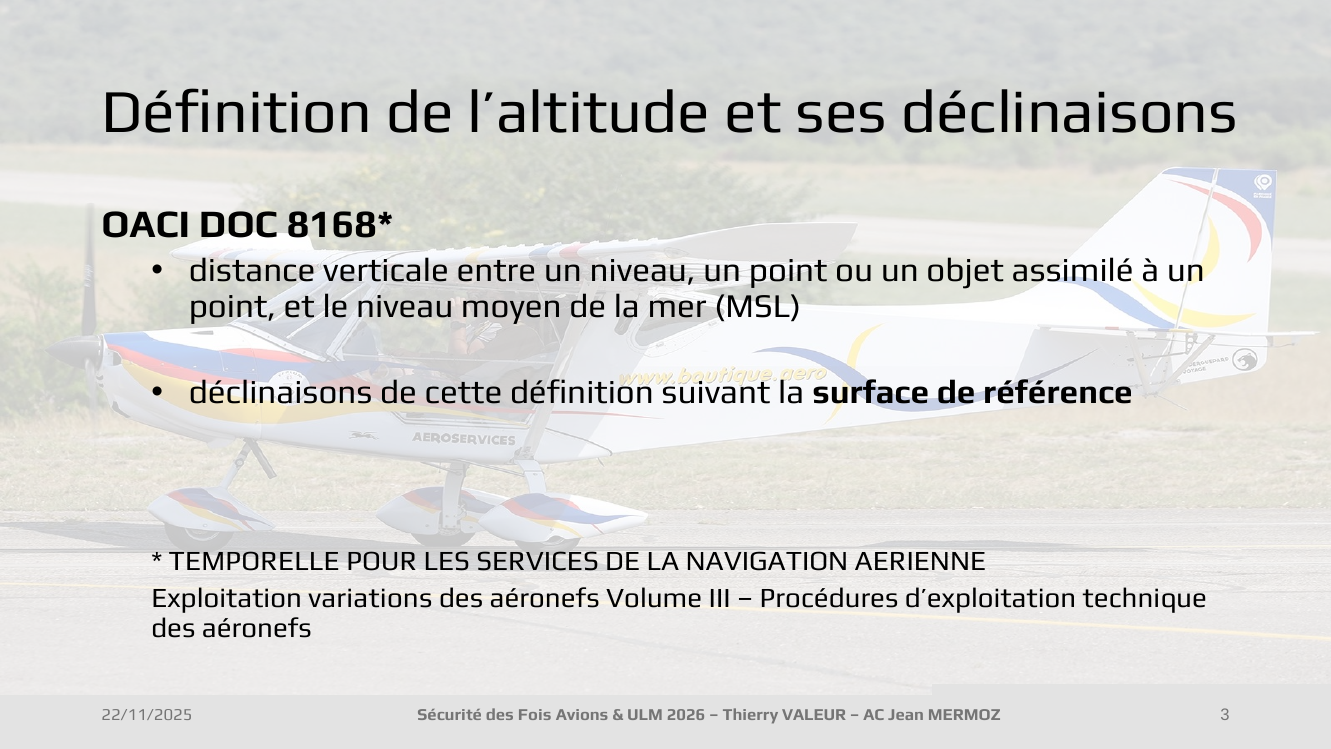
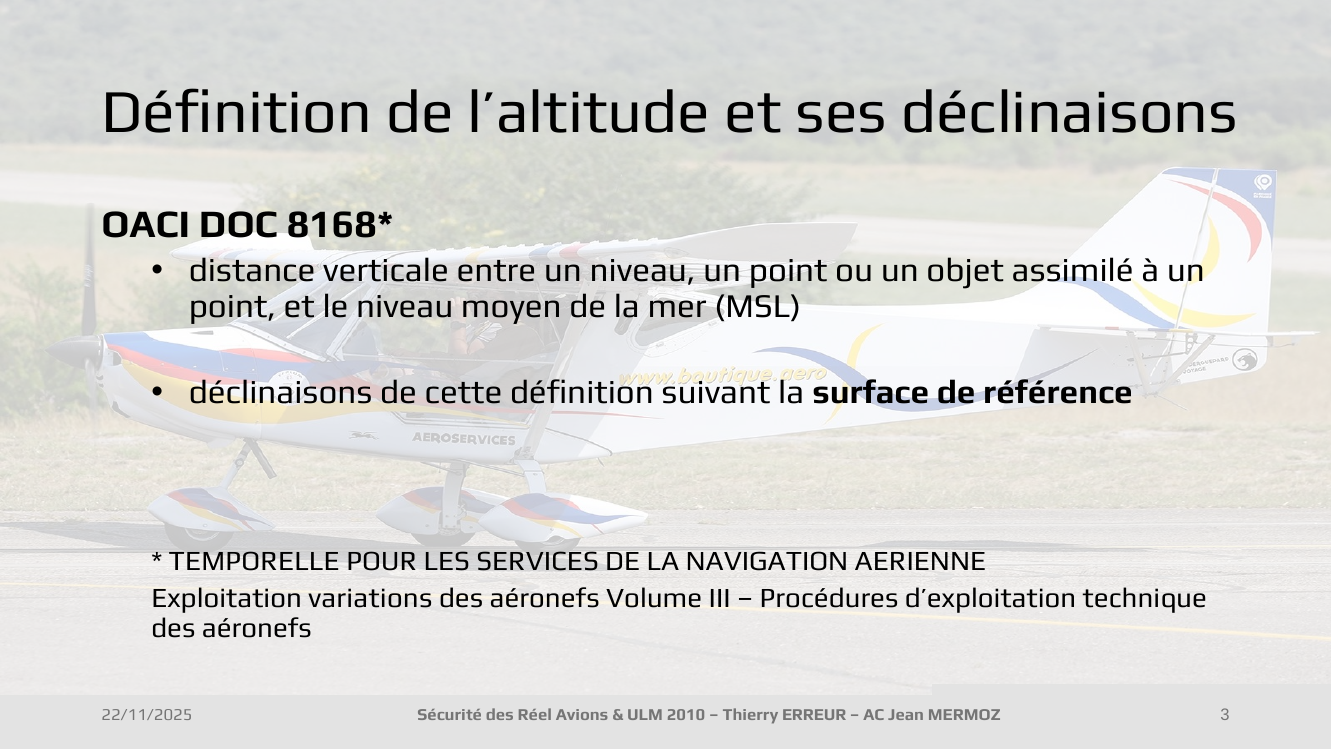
Fois: Fois -> Réel (535, 715)
2026: 2026 -> 2010 (686, 715)
VALEUR: VALEUR -> ERREUR (814, 715)
